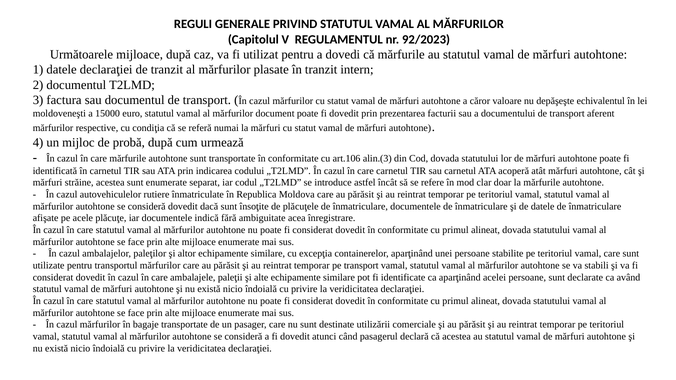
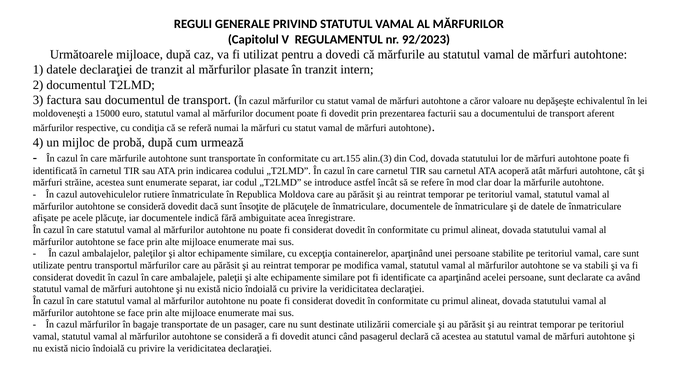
art.106: art.106 -> art.155 (347, 159)
pe transport: transport -> modifica (361, 266)
